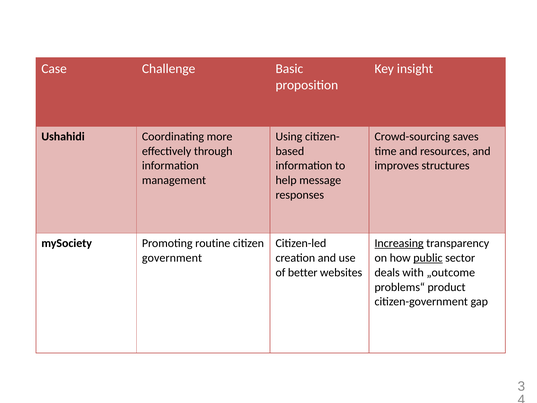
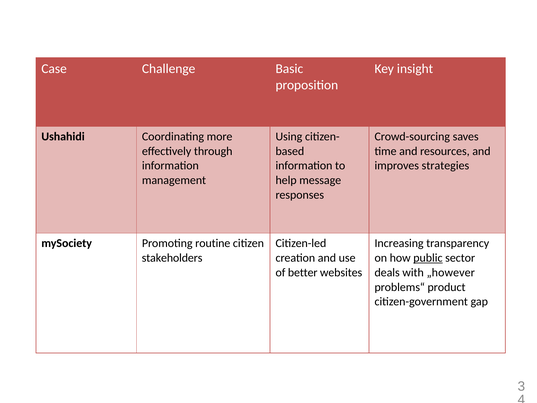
structures: structures -> strategies (445, 166)
Increasing underline: present -> none (399, 243)
government: government -> stakeholders (172, 258)
„outcome: „outcome -> „however (451, 272)
